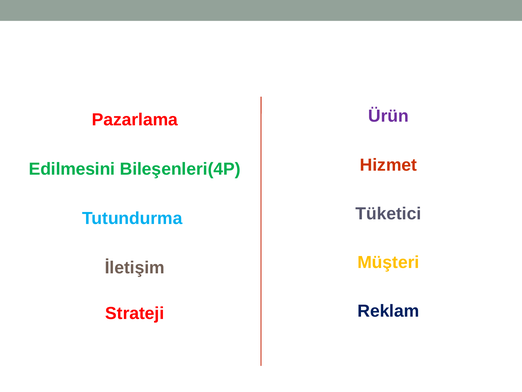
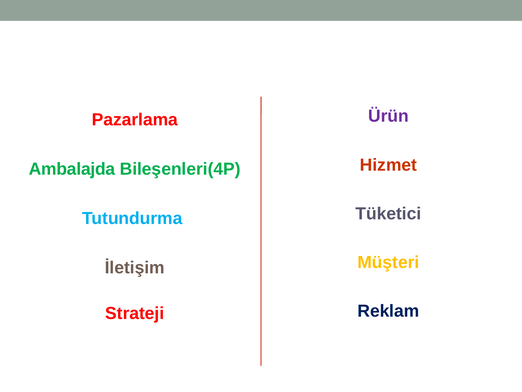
Edilmesini: Edilmesini -> Ambalajda (72, 169)
